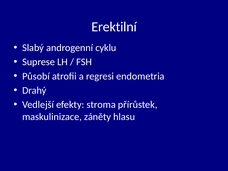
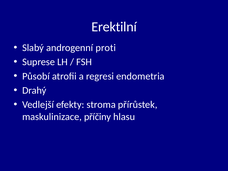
cyklu: cyklu -> proti (106, 48)
záněty: záněty -> příčiny (98, 117)
